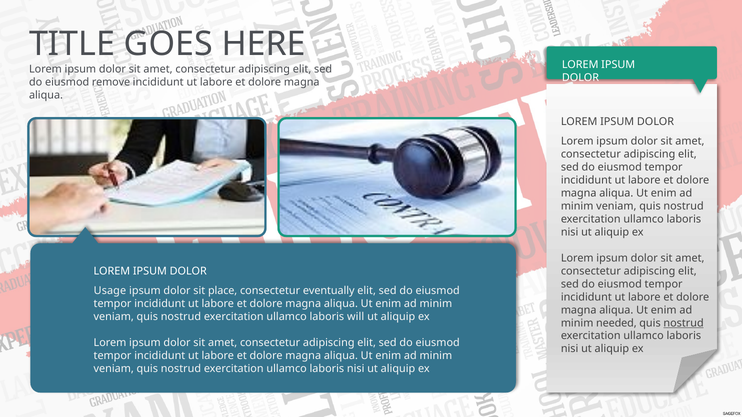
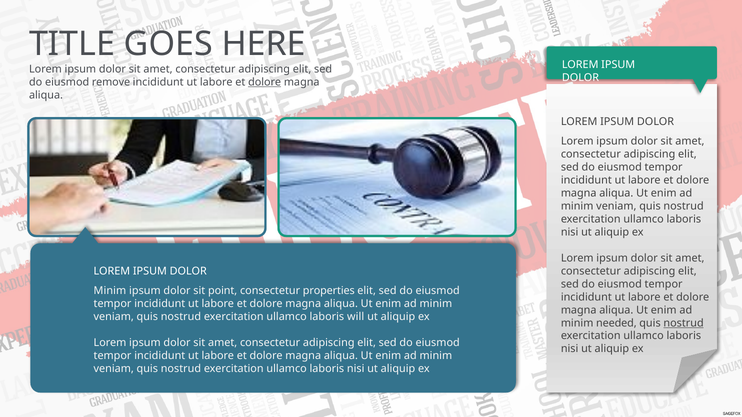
dolore underline: none -> present (265, 82)
Usage: Usage -> Minim (110, 291)
place: place -> point (223, 291)
eventually: eventually -> properties (329, 291)
